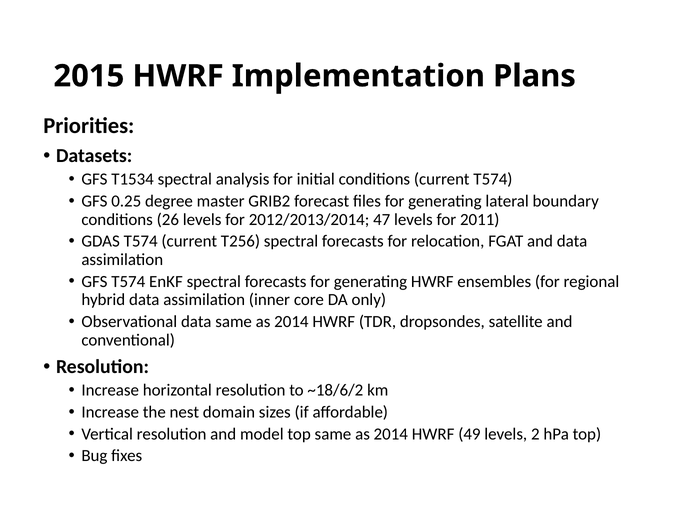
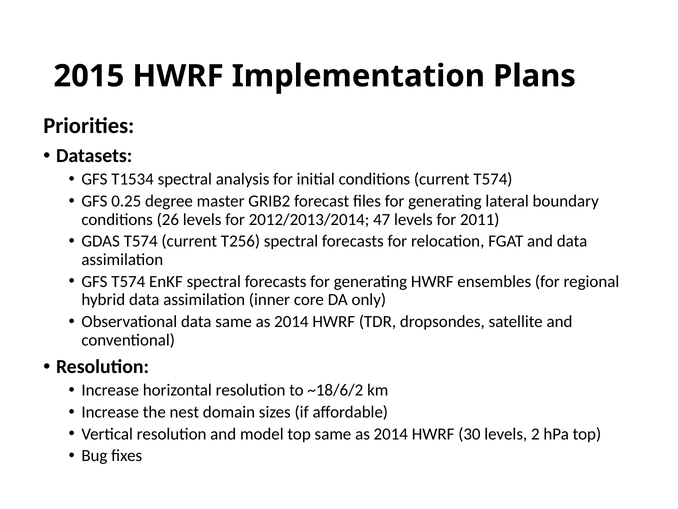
49: 49 -> 30 (469, 434)
